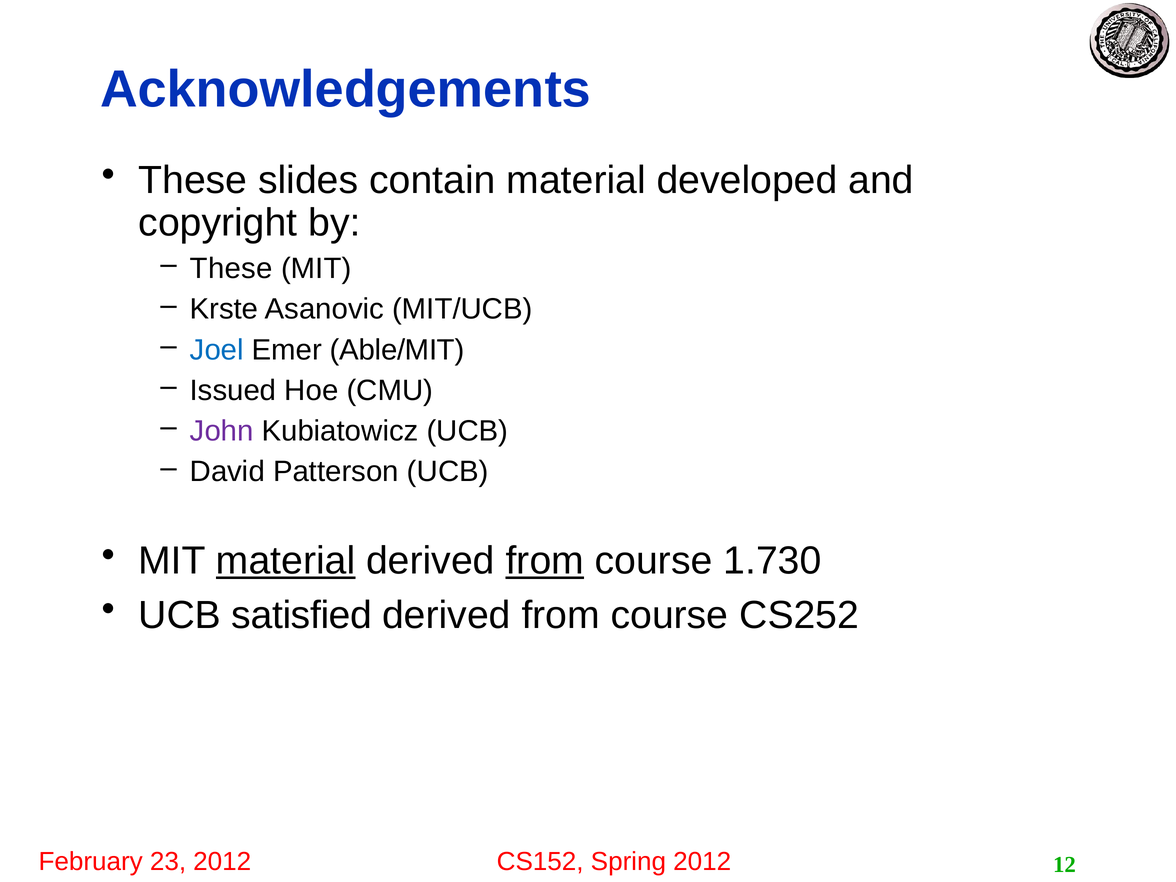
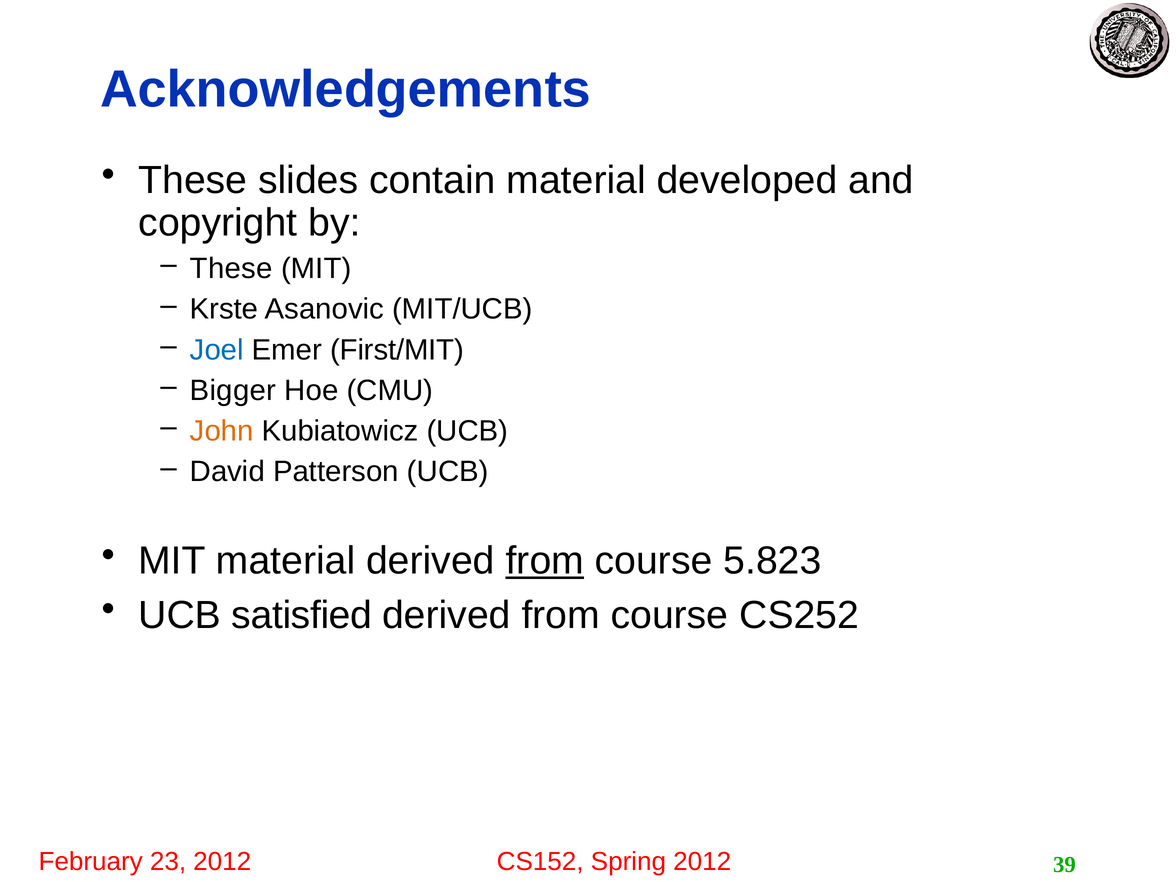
Able/MIT: Able/MIT -> First/MIT (397, 350)
Issued: Issued -> Bigger (233, 390)
John colour: purple -> orange (222, 431)
material underline: present -> none (286, 561)
1.730: 1.730 -> 5.823 (772, 561)
12: 12 -> 39 (1064, 865)
